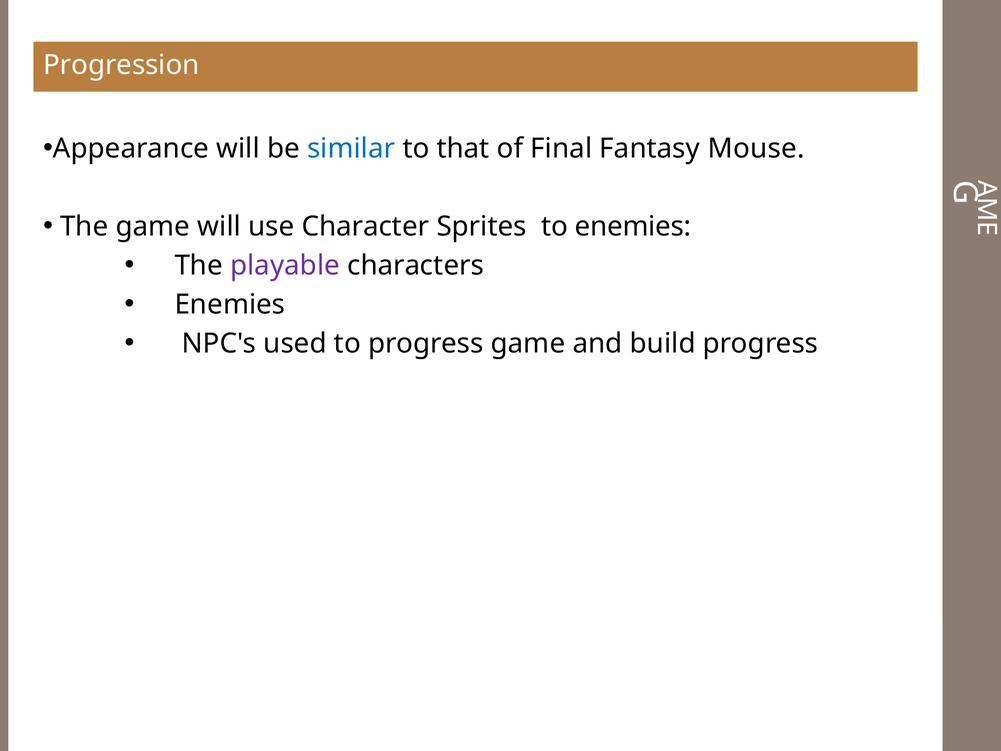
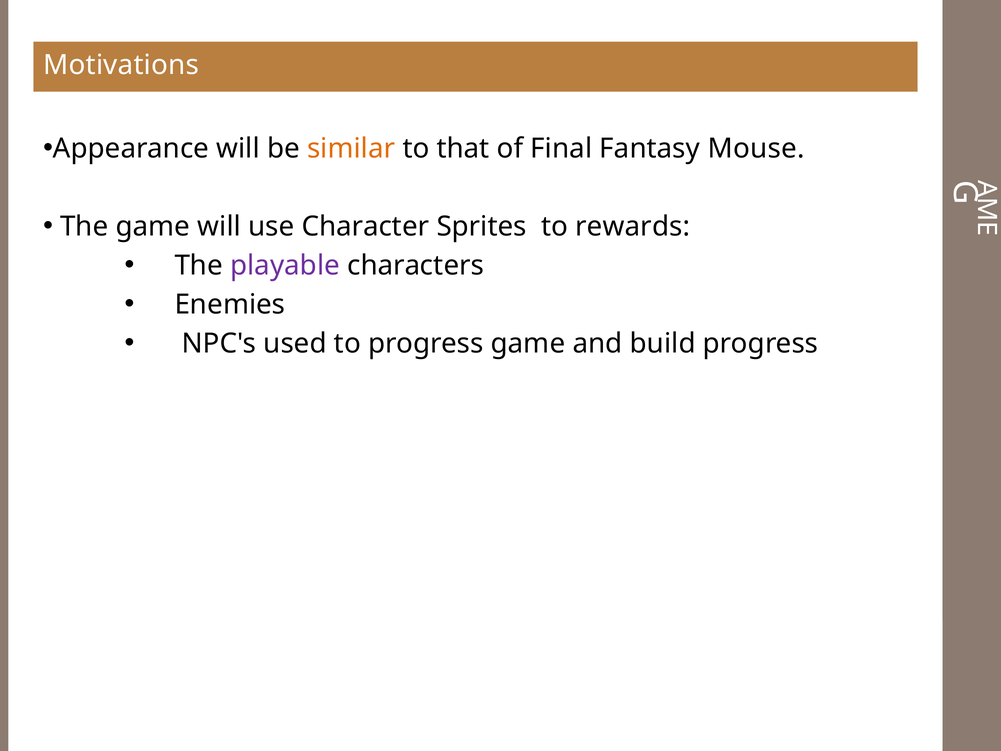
Progression: Progression -> Motivations (121, 65)
similar colour: blue -> orange (351, 149)
to enemies: enemies -> rewards (633, 227)
